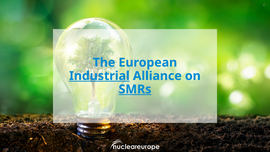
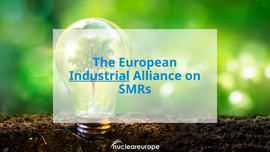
SMRs underline: present -> none (135, 89)
